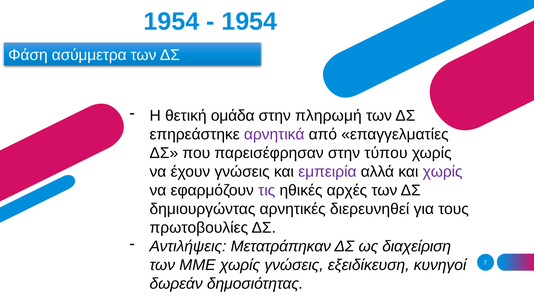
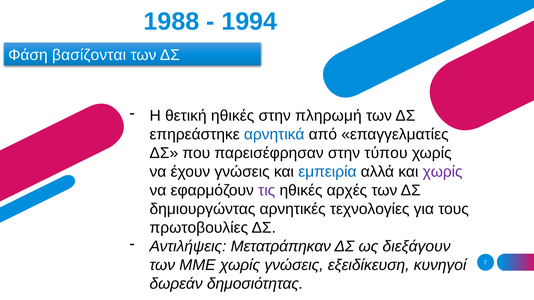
1954: 1954 -> 1988 (171, 22)
1954: 1954 -> 1994 (249, 22)
ασύμμετρα: ασύμμετρα -> βασίζονται (89, 55)
θετική ομάδα: ομάδα -> ηθικές (233, 116)
αρνητικά colour: purple -> blue (274, 135)
εμπειρία colour: purple -> blue (327, 172)
διερευνηθεί: διερευνηθεί -> τεχνολογίες (370, 209)
διαχείριση: διαχείριση -> διεξάγουν (417, 247)
